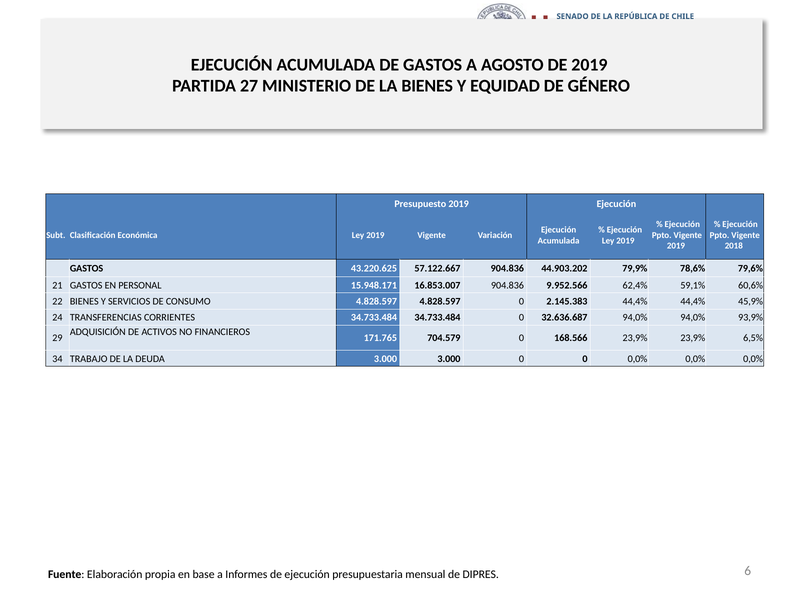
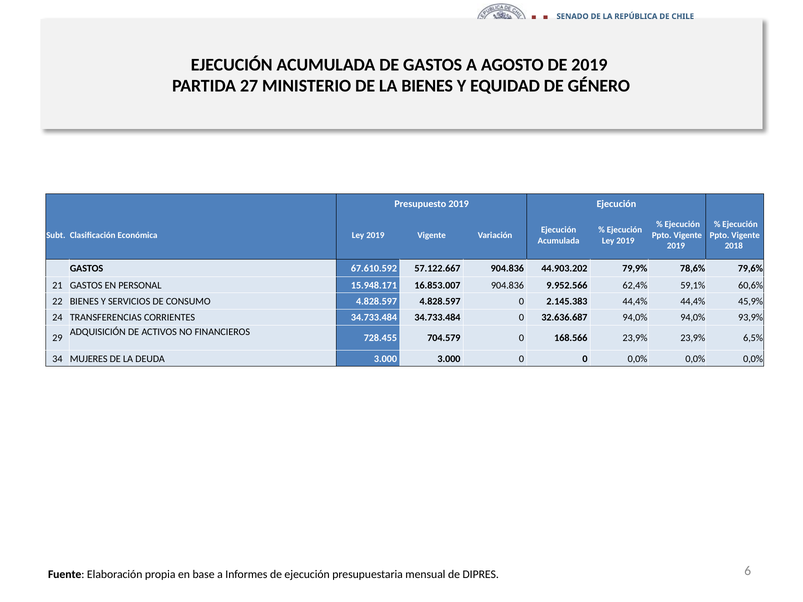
43.220.625: 43.220.625 -> 67.610.592 (374, 269)
171.765: 171.765 -> 728.455 (380, 338)
TRABAJO: TRABAJO -> MUJERES (89, 359)
